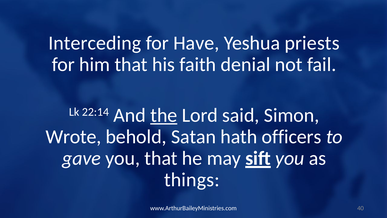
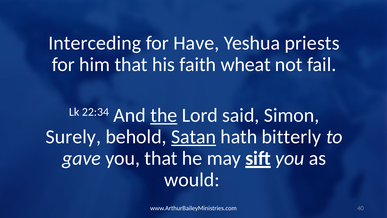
denial: denial -> wheat (246, 65)
22:14: 22:14 -> 22:34 (95, 112)
Wrote: Wrote -> Surely (73, 137)
Satan underline: none -> present (194, 137)
officers: officers -> bitterly (291, 137)
things: things -> would (192, 180)
